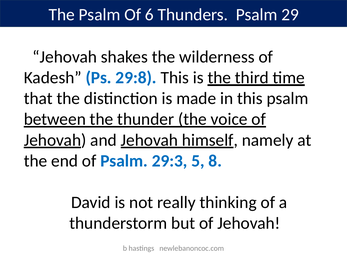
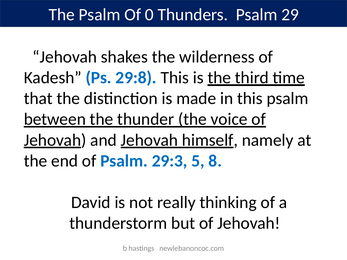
6: 6 -> 0 (149, 15)
